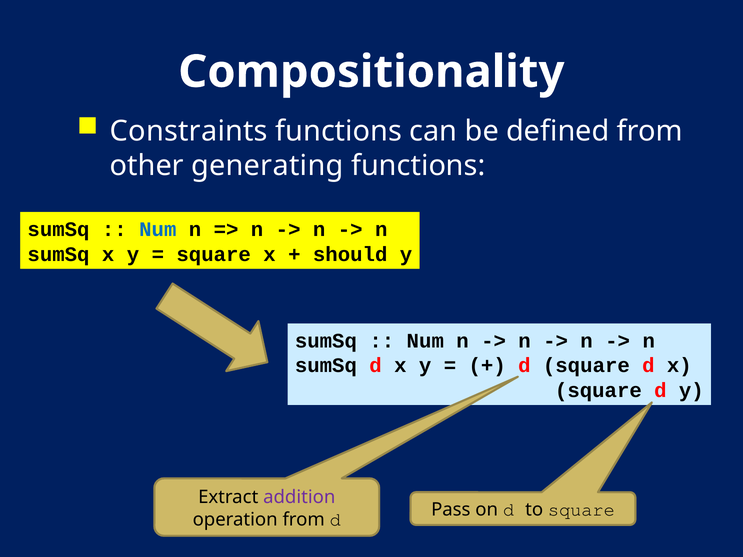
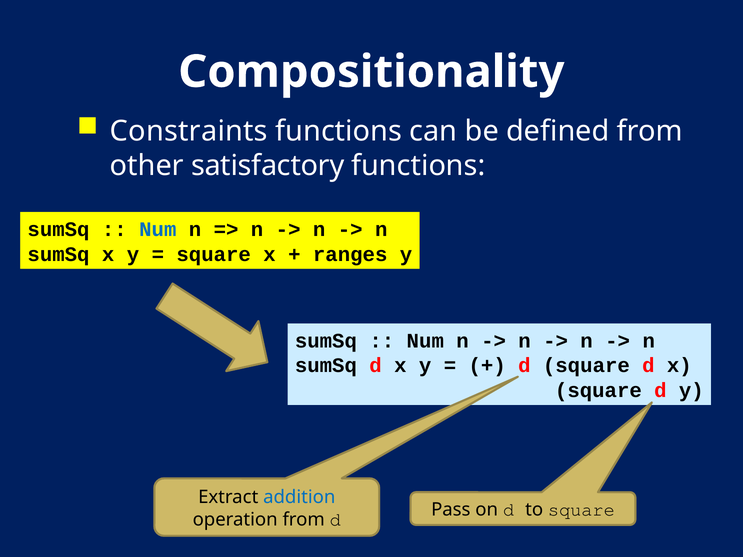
generating: generating -> satisfactory (268, 166)
should: should -> ranges (350, 254)
addition colour: purple -> blue (299, 497)
